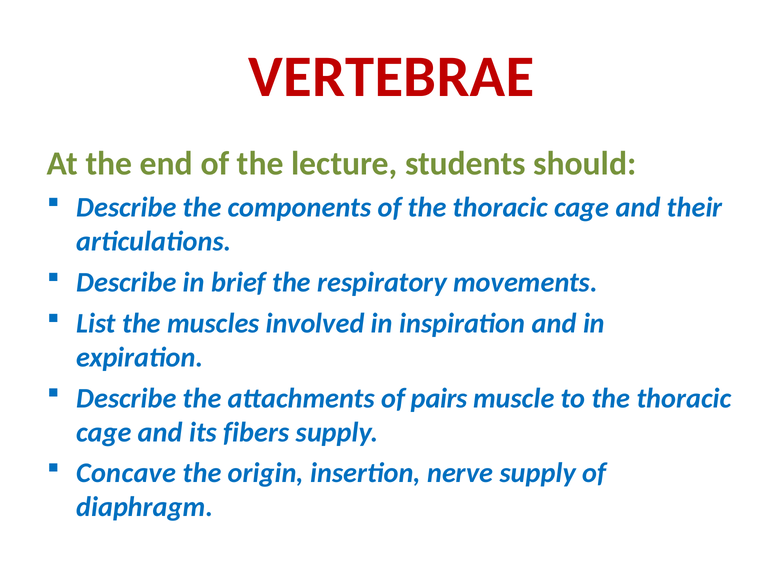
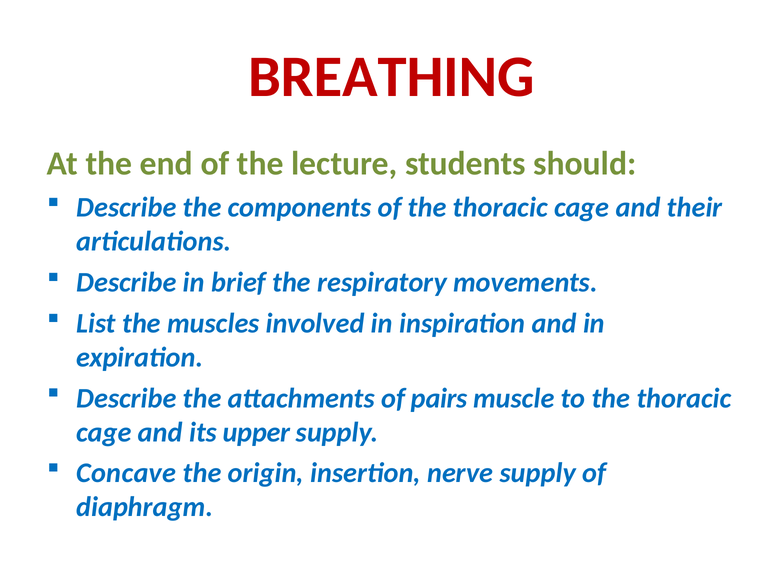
VERTEBRAE: VERTEBRAE -> BREATHING (391, 77)
fibers: fibers -> upper (257, 432)
